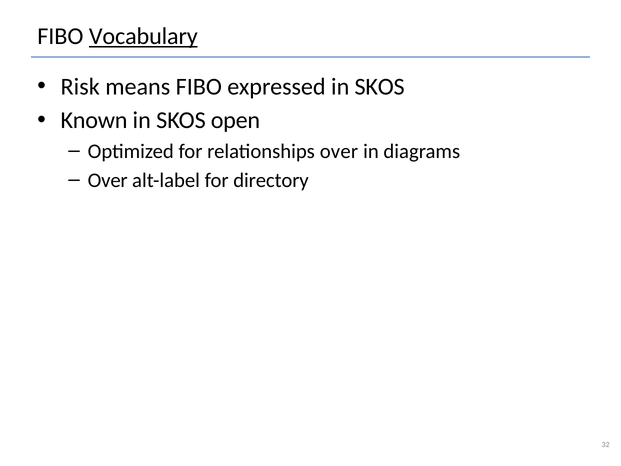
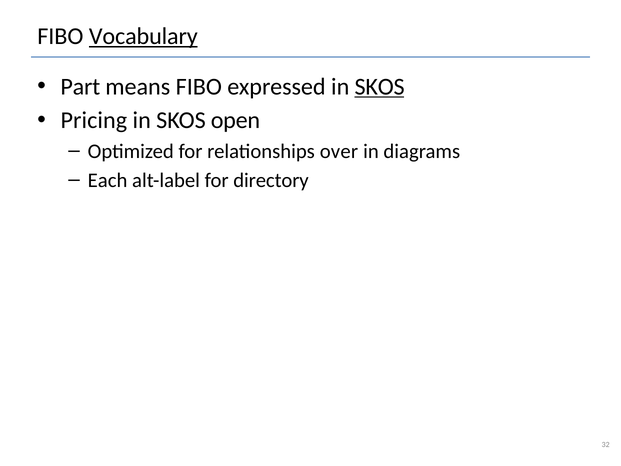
Risk: Risk -> Part (80, 87)
SKOS underline: none -> present (380, 87)
Known: Known -> Pricing (94, 120)
Over: Over -> Each (108, 180)
